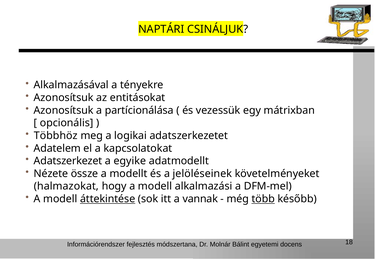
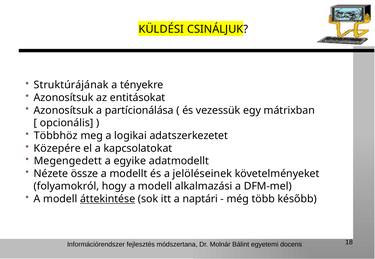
NAPTÁRI: NAPTÁRI -> KÜLDÉSI (161, 29)
Alkalmazásával: Alkalmazásával -> Struktúrájának (71, 85)
Adatelem: Adatelem -> Közepére (57, 149)
Adatszerkezet: Adatszerkezet -> Megengedett (68, 161)
halmazokat: halmazokat -> folyamokról (66, 187)
vannak: vannak -> naptári (200, 199)
több underline: present -> none (263, 199)
